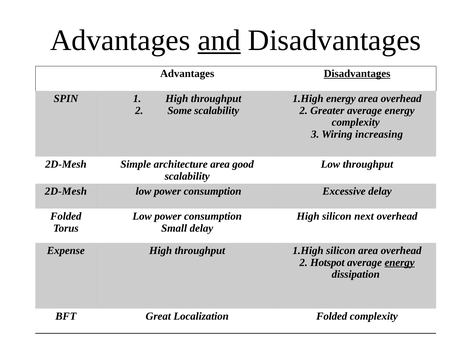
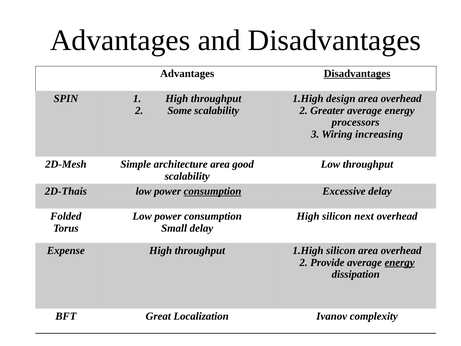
and underline: present -> none (219, 40)
1.High energy: energy -> design (341, 98)
complexity: complexity -> processors (356, 122)
2D-Mesh: 2D-Mesh -> 2D-Thais (66, 191)
consumption underline: none -> present (213, 191)
Hotspot: Hotspot -> Provide (327, 262)
Localization Folded: Folded -> Ivanov (332, 316)
